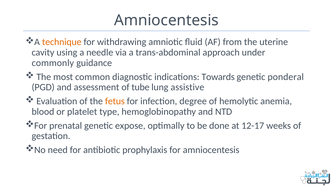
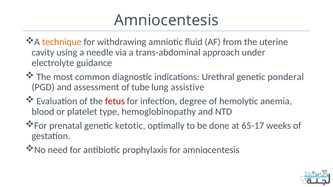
commonly: commonly -> electrolyte (53, 63)
Towards: Towards -> Urethral (218, 77)
fetus colour: orange -> red (115, 101)
expose: expose -> ketotic (130, 126)
12-17: 12-17 -> 65-17 (253, 126)
